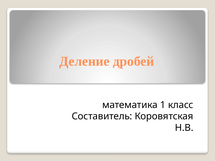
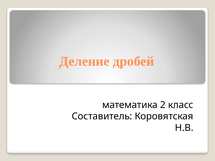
1: 1 -> 2 (163, 105)
